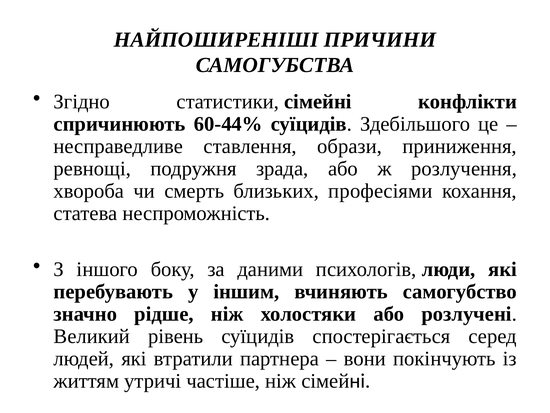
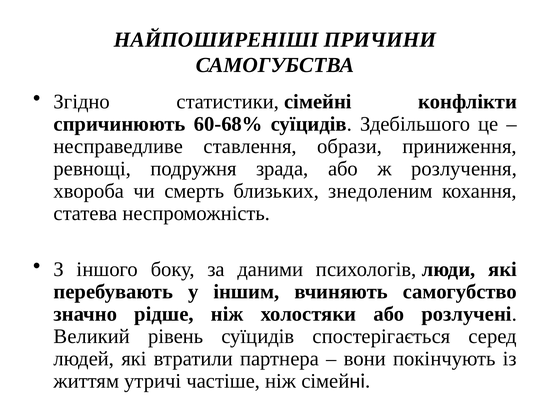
60-44%: 60-44% -> 60-68% (228, 124)
професіями: професіями -> знедоленим (380, 191)
